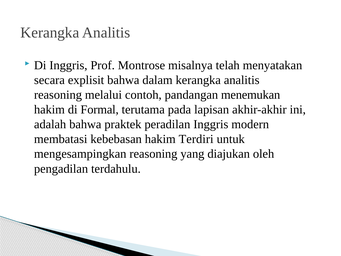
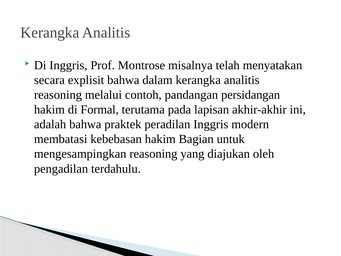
menemukan: menemukan -> persidangan (251, 95)
Terdiri: Terdiri -> Bagian (196, 139)
